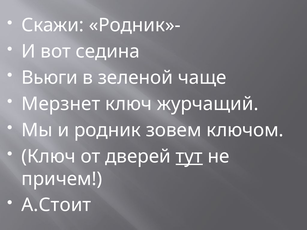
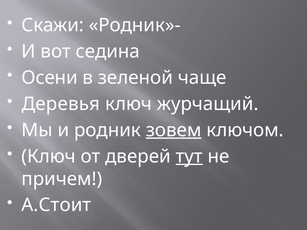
Вьюги: Вьюги -> Осени (50, 78)
Мерзнет: Мерзнет -> Деревья (61, 104)
зовем underline: none -> present (174, 130)
